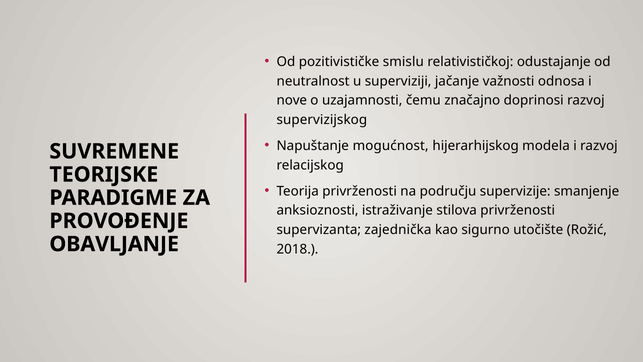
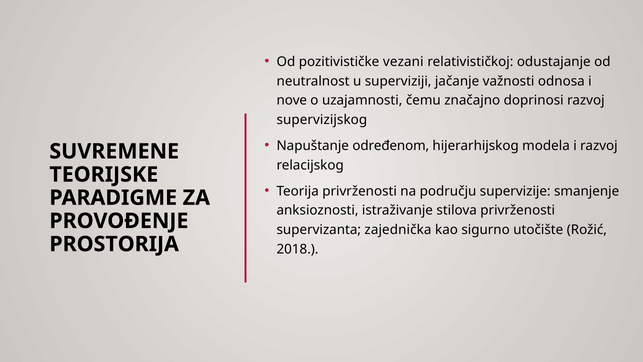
smislu: smislu -> vezani (403, 62)
mogućnost: mogućnost -> određenom (391, 146)
OBAVLJANJE: OBAVLJANJE -> PROSTORIJA (114, 244)
